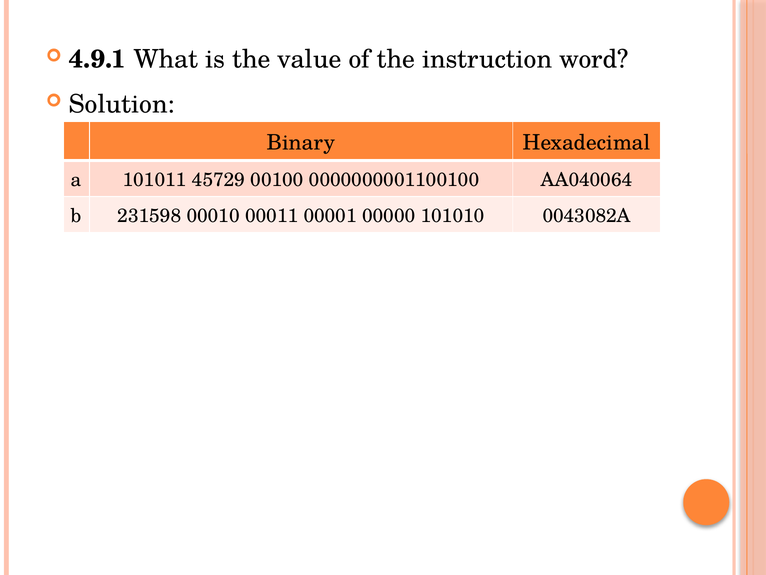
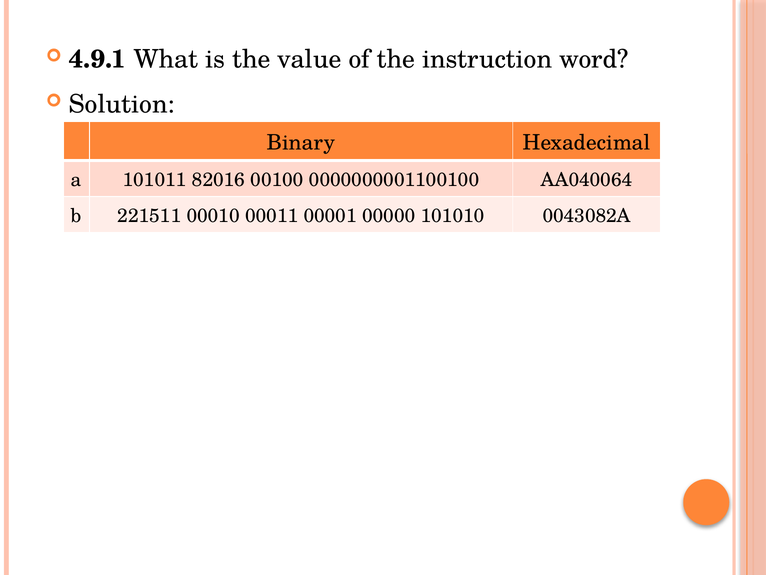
45729: 45729 -> 82016 (218, 180)
231598: 231598 -> 221511 (149, 216)
